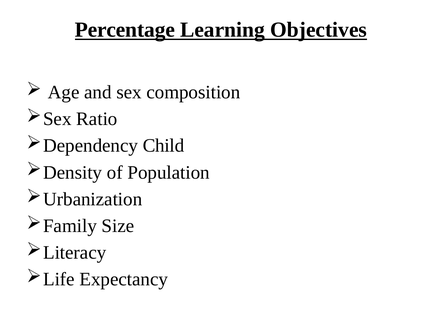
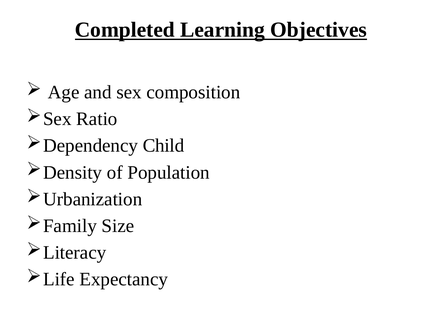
Percentage: Percentage -> Completed (125, 30)
